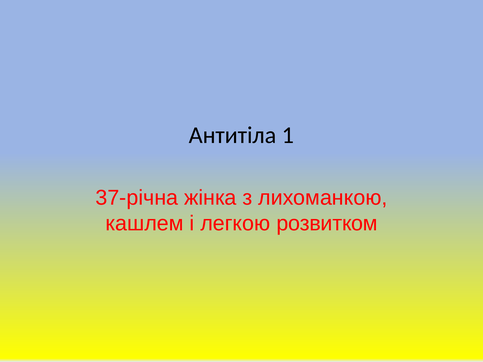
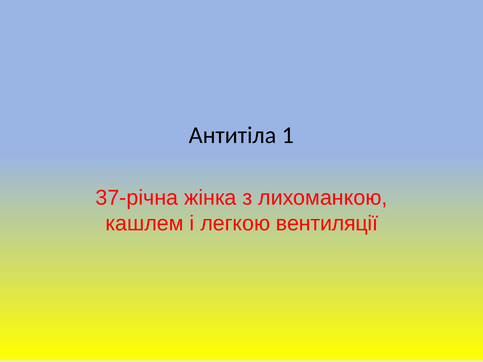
розвитком: розвитком -> вентиляції (327, 224)
